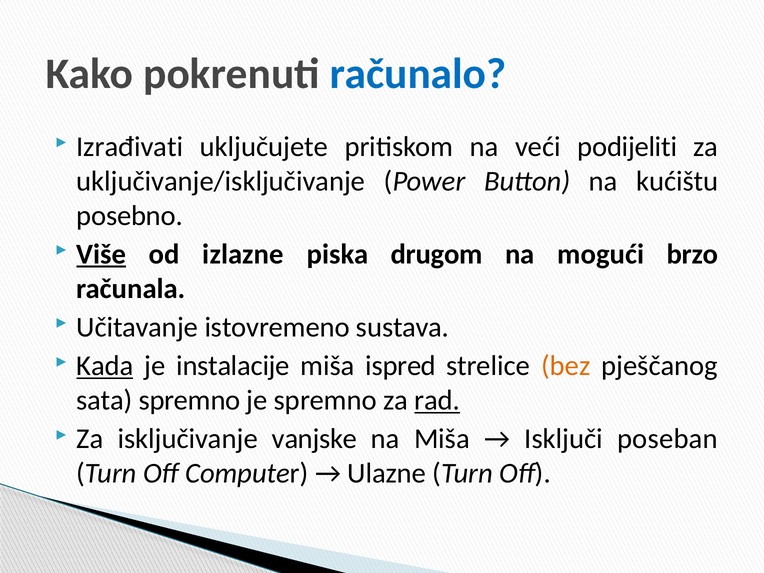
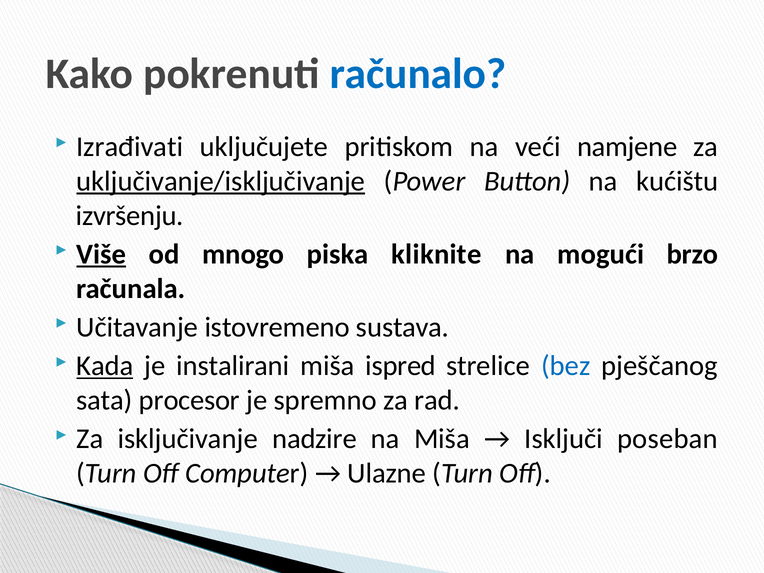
podijeliti: podijeliti -> namjene (627, 147)
uključivanje/isključivanje underline: none -> present (221, 181)
posebno: posebno -> izvršenju (130, 216)
izlazne: izlazne -> mnogo (243, 254)
drugom: drugom -> kliknite (436, 254)
instalacije: instalacije -> instalirani (233, 366)
bez colour: orange -> blue (566, 366)
sata spremno: spremno -> procesor (189, 400)
rad underline: present -> none (437, 400)
vanjske: vanjske -> nadzire (315, 439)
